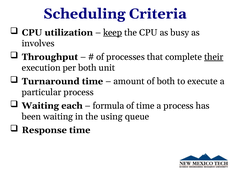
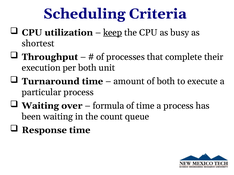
involves: involves -> shortest (38, 44)
their underline: present -> none (214, 57)
each: each -> over (72, 106)
using: using -> count (112, 117)
